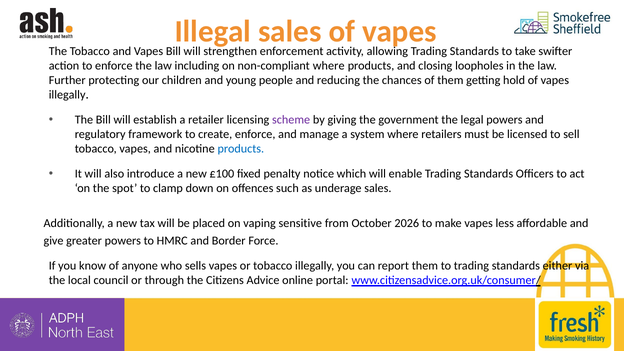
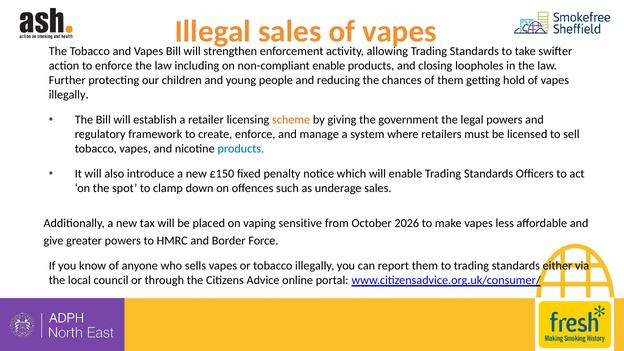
non-compliant where: where -> enable (329, 66)
scheme colour: purple -> orange (291, 120)
£100: £100 -> £150 (222, 174)
